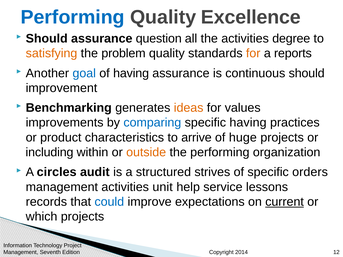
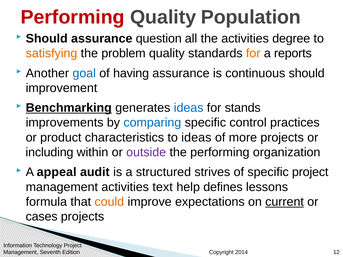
Performing colour: blue -> red (73, 17)
Excellence: Excellence -> Population (251, 17)
Benchmarking underline: none -> present (69, 108)
ideas colour: orange -> blue (189, 108)
values: values -> stands (243, 108)
specific having: having -> control (248, 123)
to arrive: arrive -> ideas (196, 138)
huge: huge -> more (243, 138)
outside colour: orange -> purple (146, 152)
circles: circles -> appeal (57, 172)
specific orders: orders -> project (310, 172)
unit: unit -> text (163, 187)
service: service -> defines (223, 187)
records: records -> formula (46, 202)
could colour: blue -> orange (109, 202)
which: which -> cases (42, 217)
